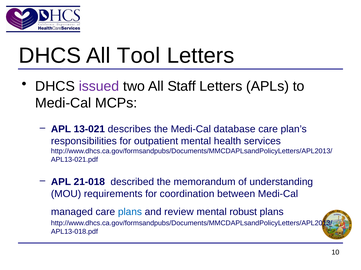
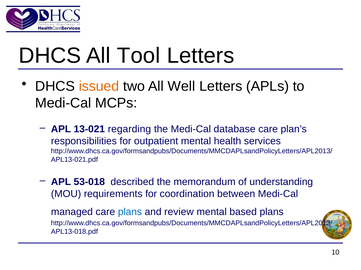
issued colour: purple -> orange (99, 86)
Staff: Staff -> Well (181, 86)
describes: describes -> regarding (129, 129)
21-018: 21-018 -> 53-018 (89, 182)
robust: robust -> based (243, 213)
